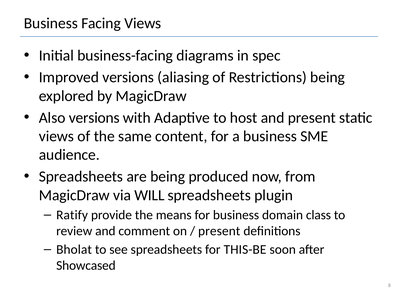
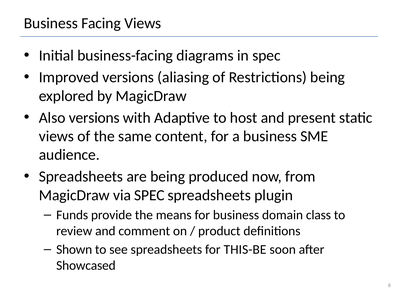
via WILL: WILL -> SPEC (149, 195)
Ratify: Ratify -> Funds (72, 215)
present: present -> product (219, 231)
Bholat: Bholat -> Shown (74, 249)
